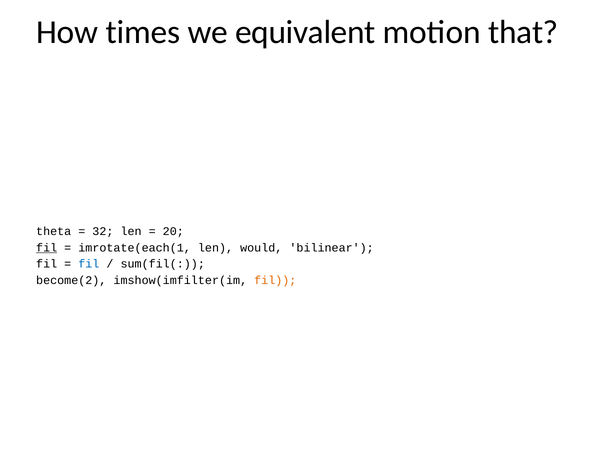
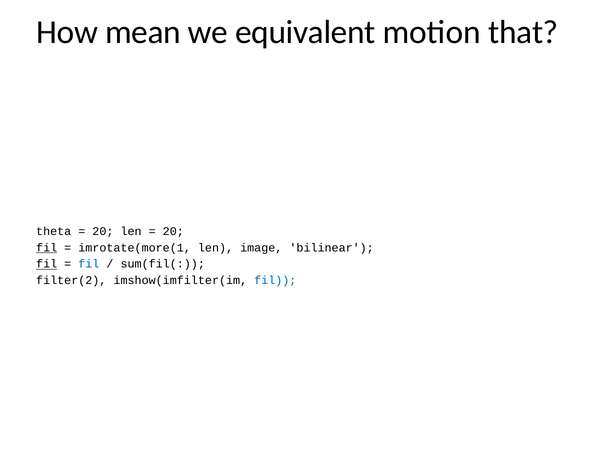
times: times -> mean (143, 32)
32: 32 -> 20 (103, 232)
imrotate(each(1: imrotate(each(1 -> imrotate(more(1 (135, 248)
would: would -> image (261, 248)
fil underline: none -> present (47, 264)
become(2: become(2 -> filter(2 (71, 281)
fil colour: orange -> blue (275, 281)
